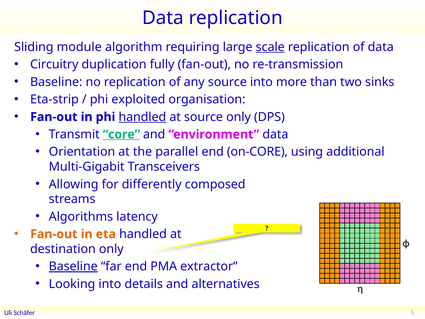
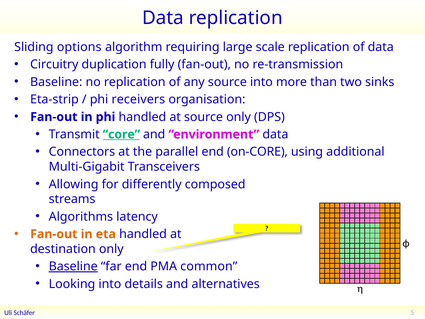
module: module -> options (79, 47)
scale underline: present -> none (270, 47)
exploited: exploited -> receivers (138, 99)
handled underline: present -> none (142, 117)
Orientation: Orientation -> Connectors (82, 152)
extractor: extractor -> common (209, 266)
